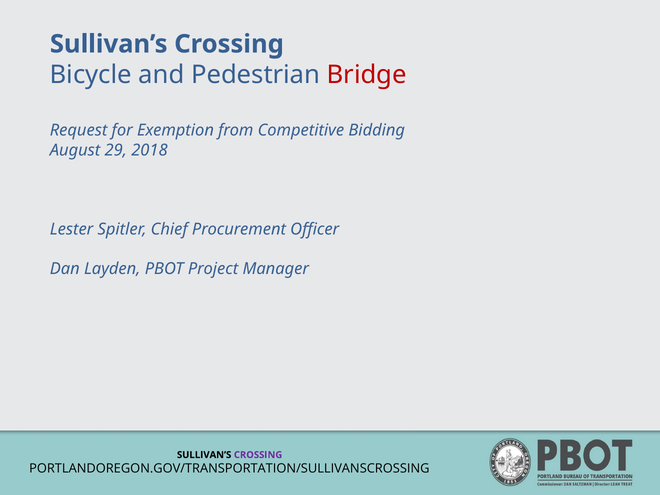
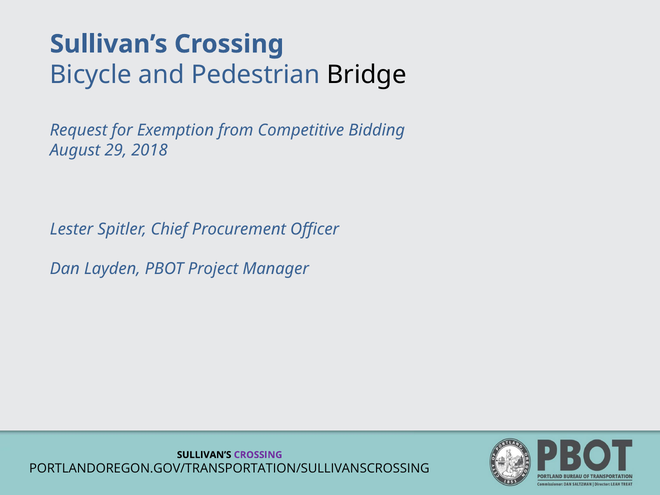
Bridge colour: red -> black (367, 75)
